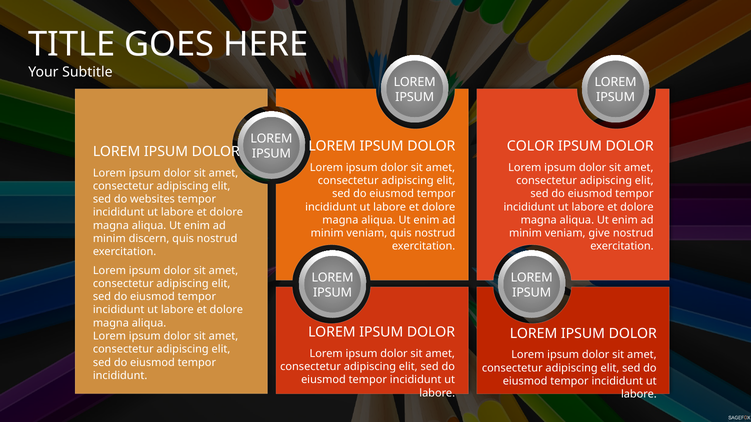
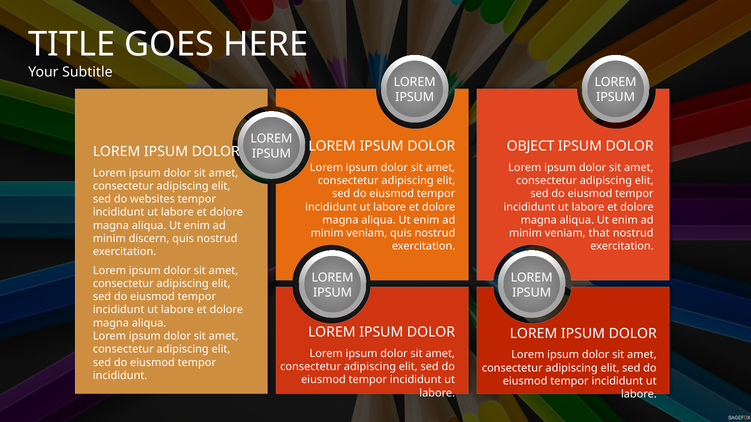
COLOR: COLOR -> OBJECT (531, 146)
give: give -> that (599, 233)
